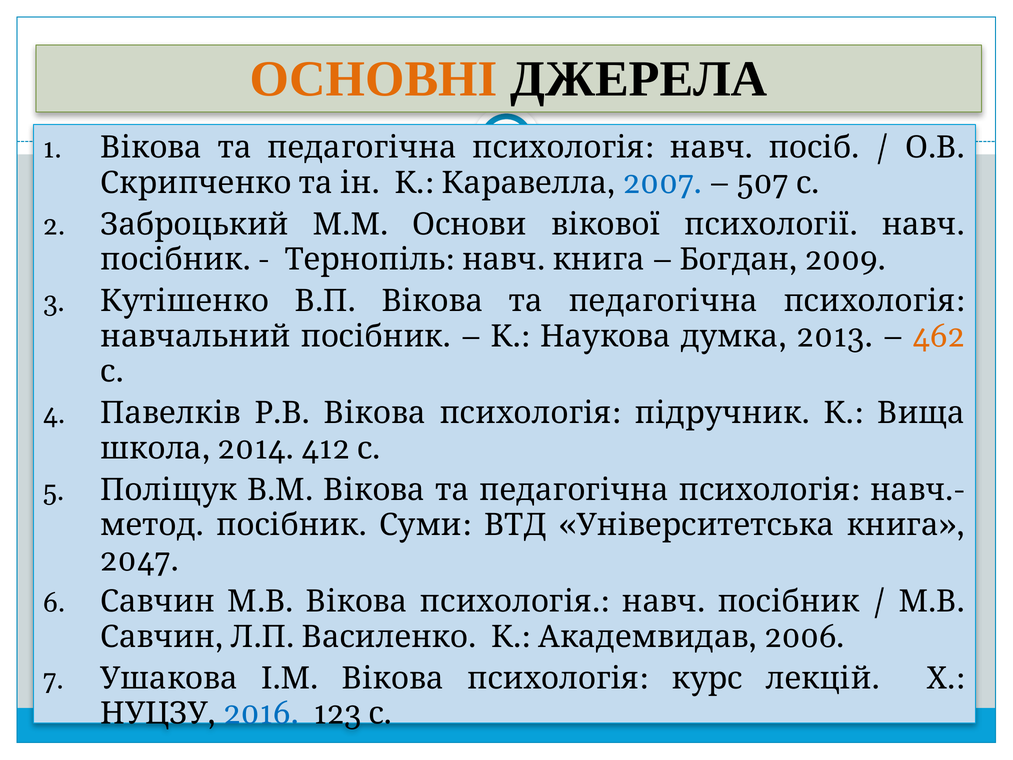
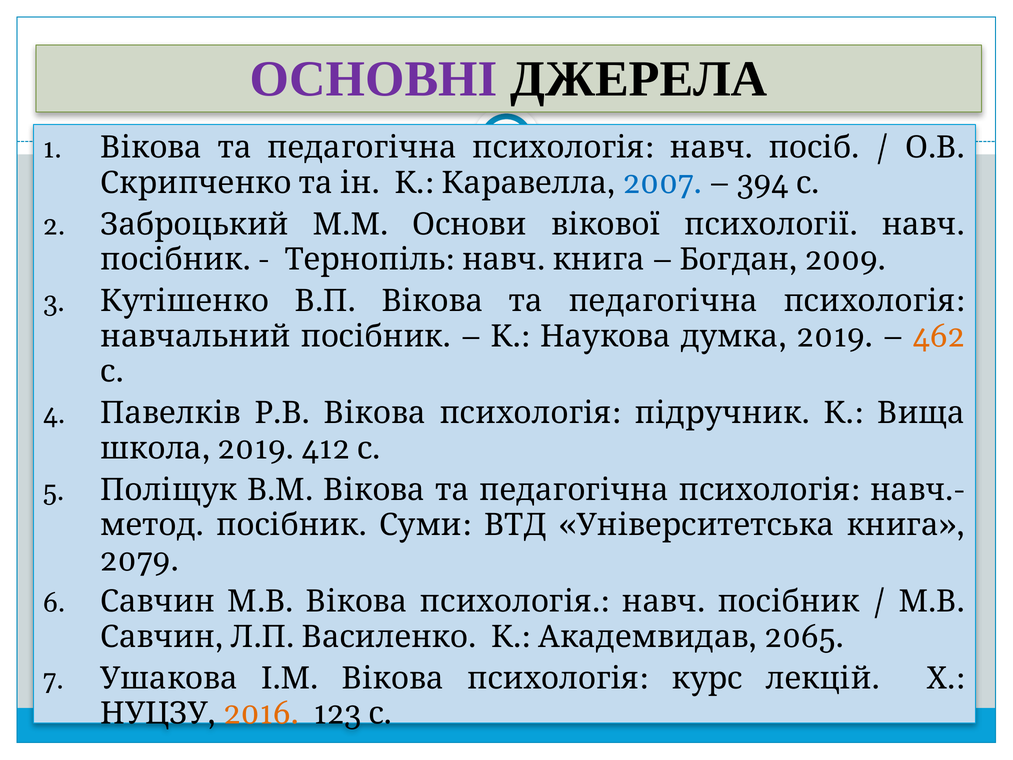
ОСНОВНІ colour: orange -> purple (374, 79)
507: 507 -> 394 (763, 183)
2013: 2013 -> 2019 (835, 336)
2014: 2014 -> 2019 (256, 448)
2047: 2047 -> 2079 (140, 560)
2006: 2006 -> 2065 (804, 637)
2016 colour: blue -> orange (261, 714)
